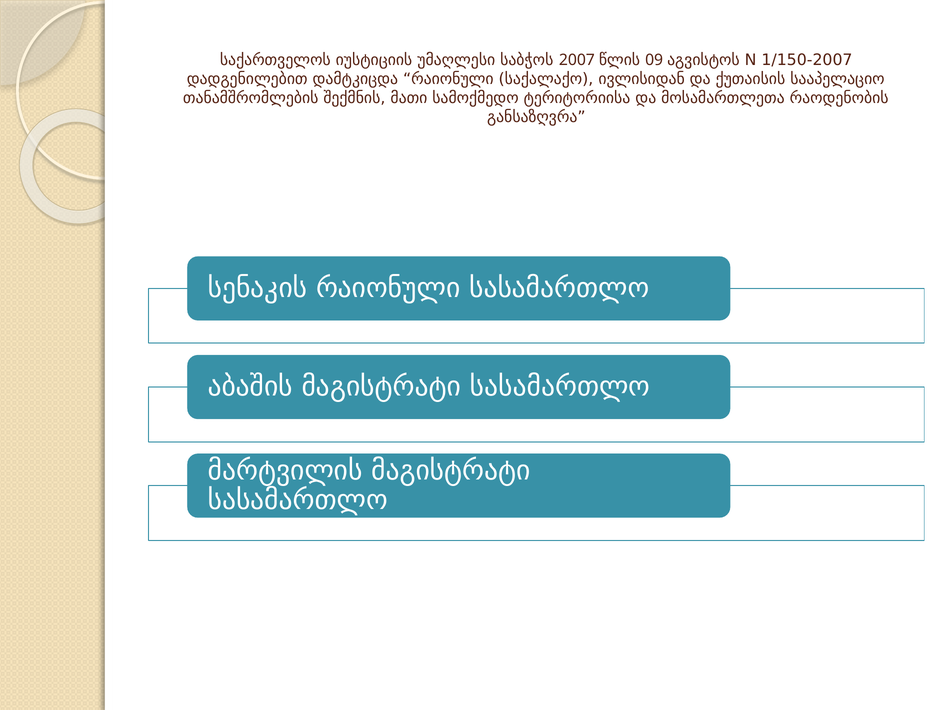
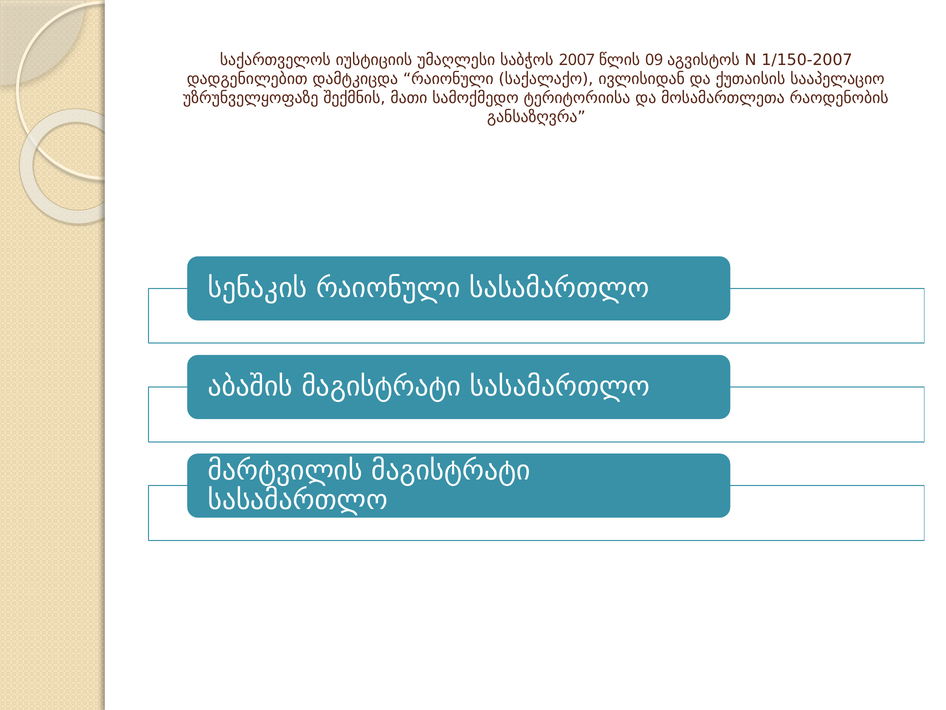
თანამშრომლების: თანამშრომლების -> უზრუნველყოფაზე (251, 98)
